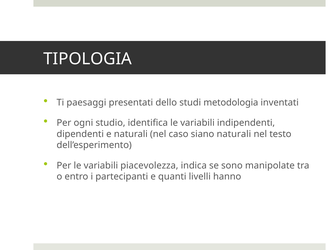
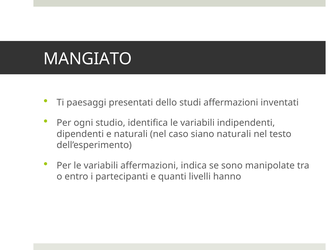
TIPOLOGIA: TIPOLOGIA -> MANGIATO (88, 59)
studi metodologia: metodologia -> affermazioni (231, 103)
variabili piacevolezza: piacevolezza -> affermazioni (149, 166)
